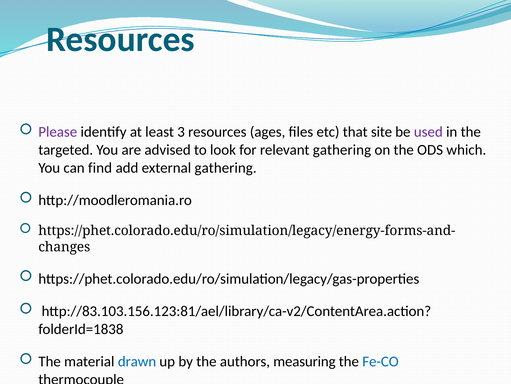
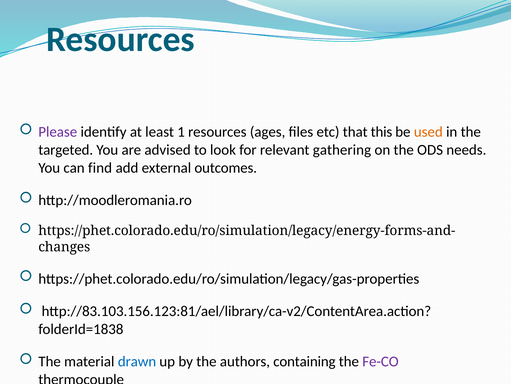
3: 3 -> 1 (181, 132)
site: site -> this (382, 132)
used colour: purple -> orange (428, 132)
which: which -> needs (466, 150)
external gathering: gathering -> outcomes (226, 167)
measuring: measuring -> containing (304, 361)
Fe-CO colour: blue -> purple (380, 361)
